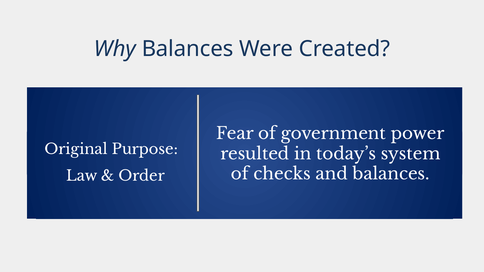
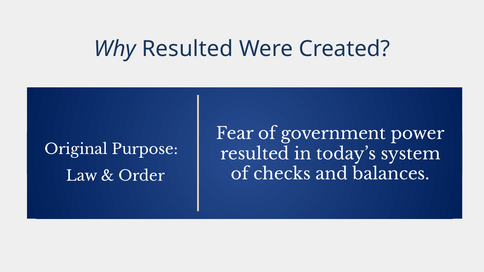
Why Balances: Balances -> Resulted (187, 49)
